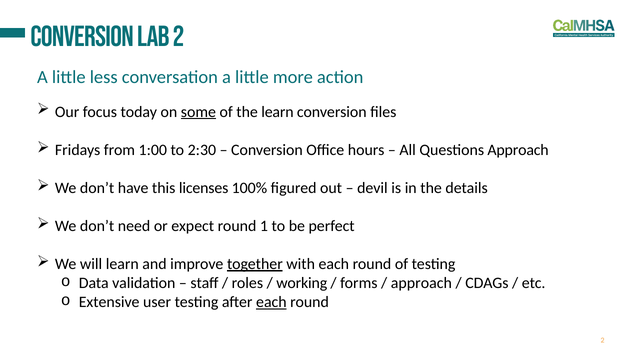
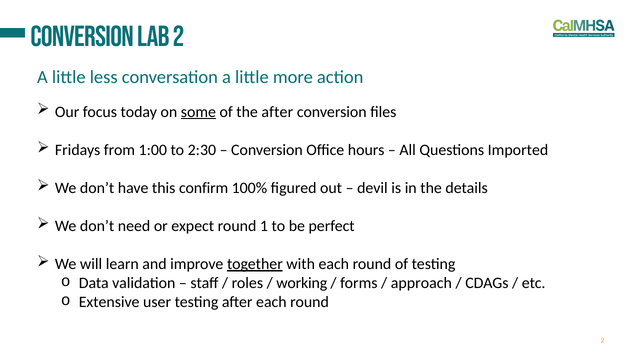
the learn: learn -> after (277, 112)
Questions Approach: Approach -> Imported (518, 150)
licenses: licenses -> confirm (204, 188)
each underline: present -> none (271, 302)
